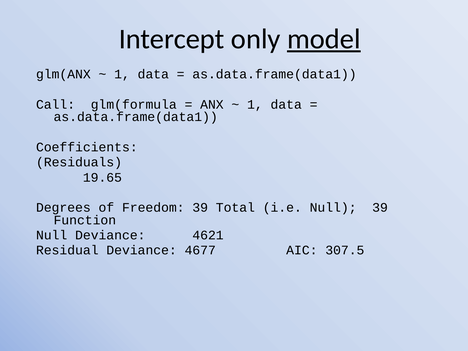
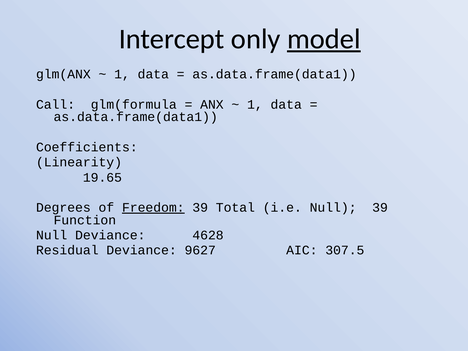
Residuals: Residuals -> Linearity (79, 162)
Freedom underline: none -> present (153, 208)
4621: 4621 -> 4628 (208, 235)
4677: 4677 -> 9627 (200, 250)
